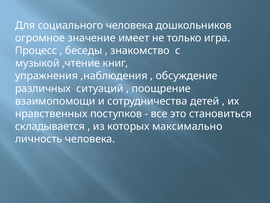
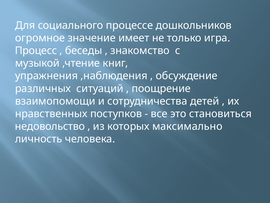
социального человека: человека -> процессе (130, 25)
складывается: складывается -> недовольство (50, 126)
